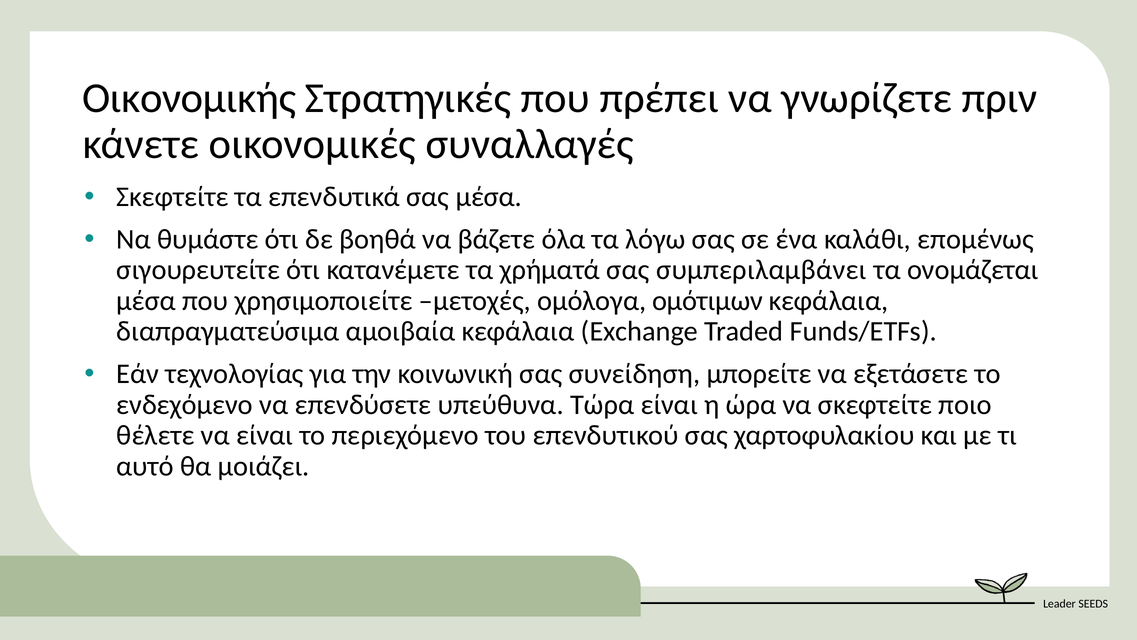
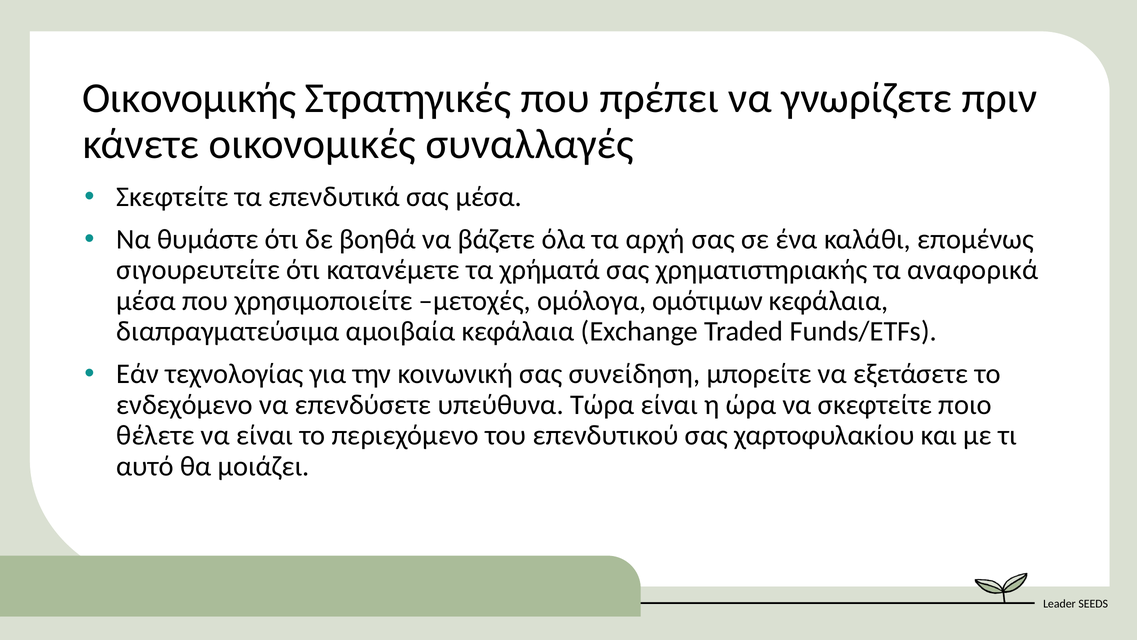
λόγω: λόγω -> αρχή (655, 239)
συμπεριλαμβάνει: συμπεριλαμβάνει -> χρηματιστηριακής (762, 270)
ονομάζεται: ονομάζεται -> αναφορικά (973, 270)
